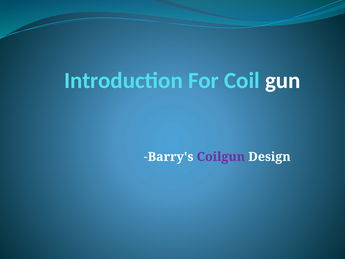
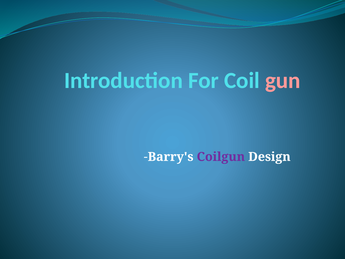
gun colour: white -> pink (283, 80)
